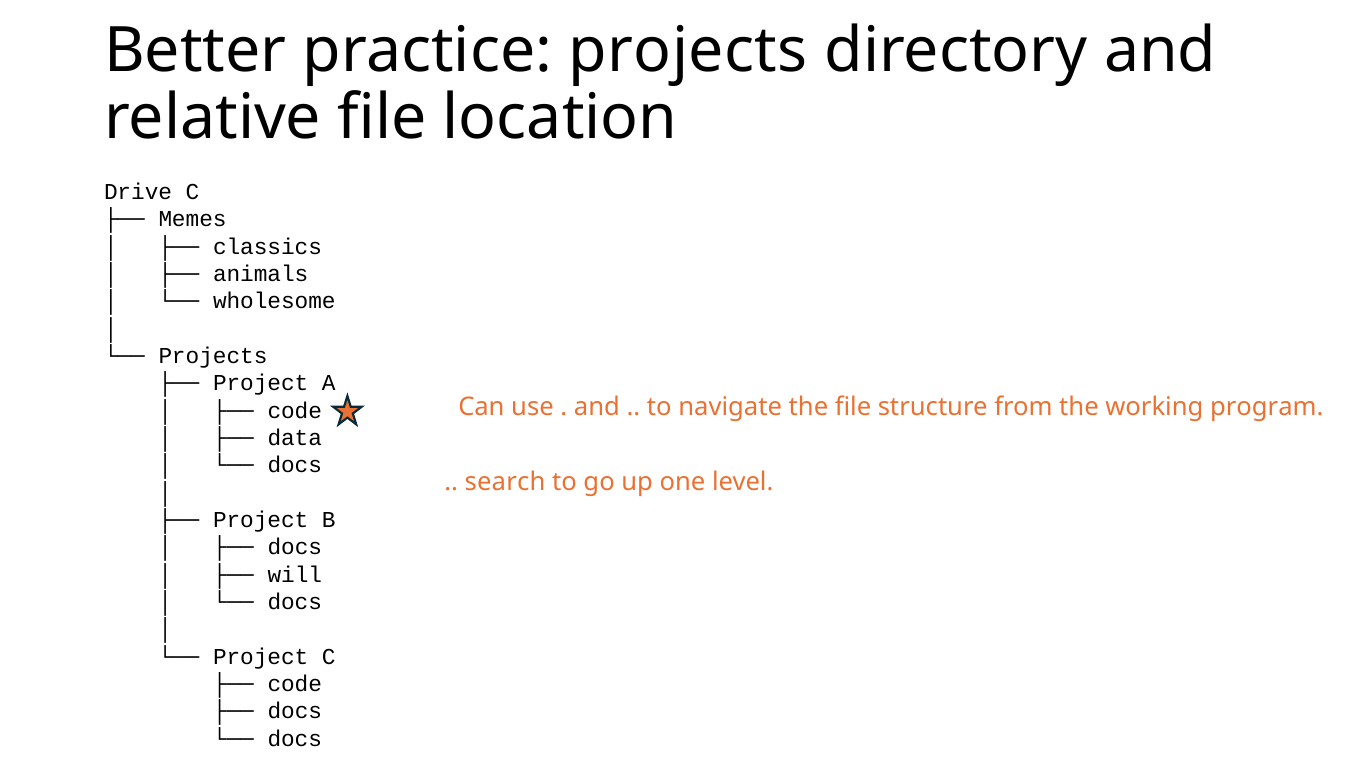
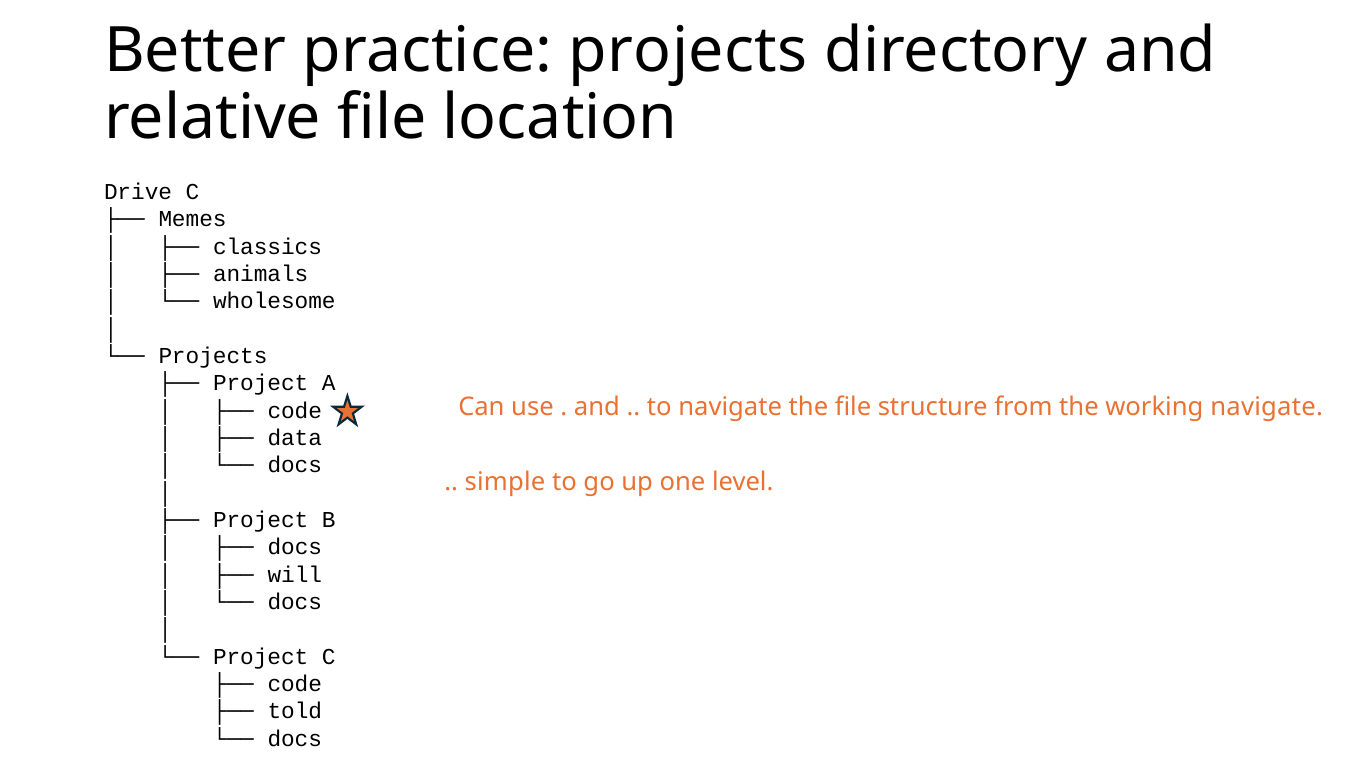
working program: program -> navigate (1267, 407)
search: search -> simple (505, 482)
docs: docs -> told (295, 711)
